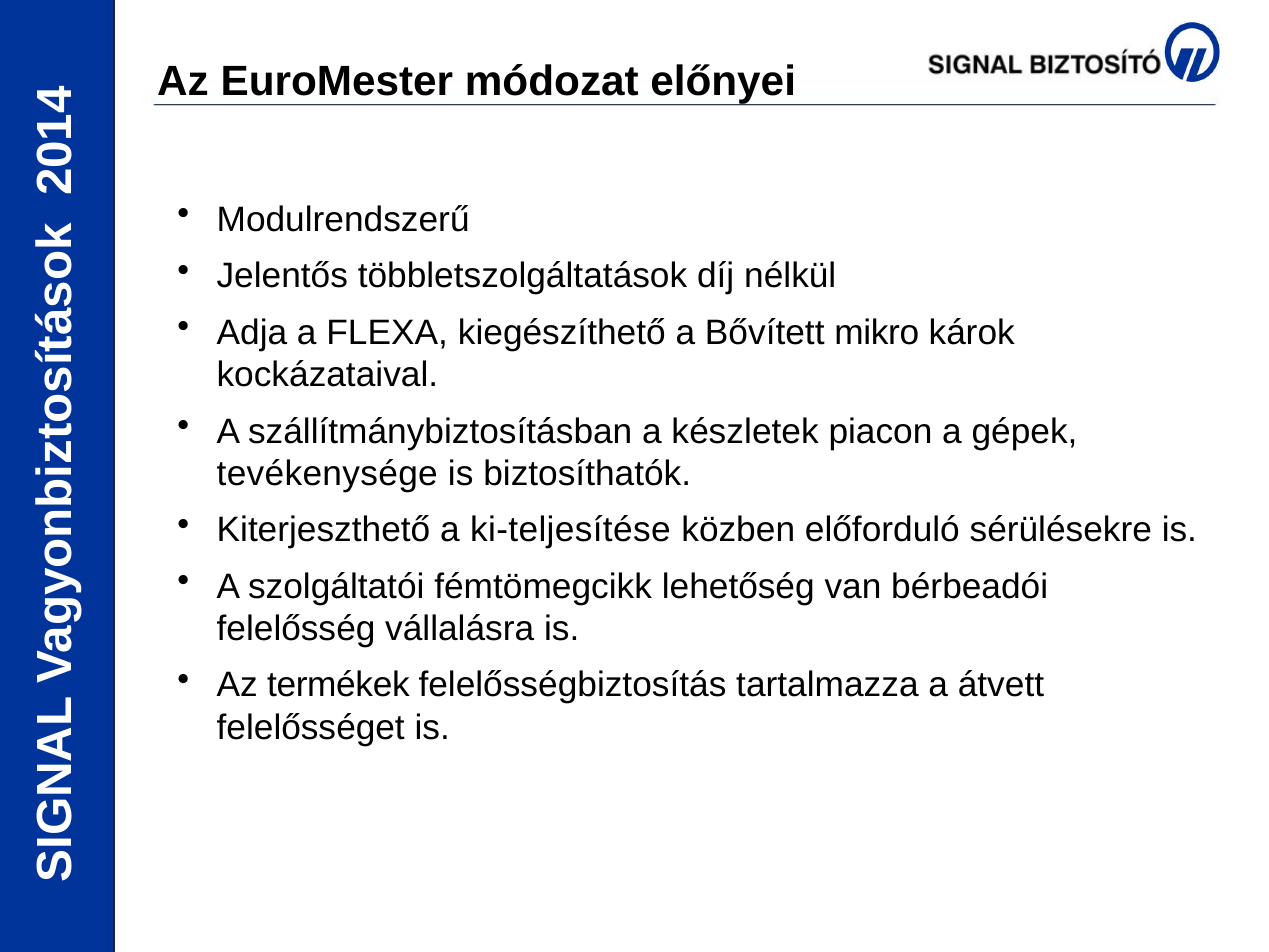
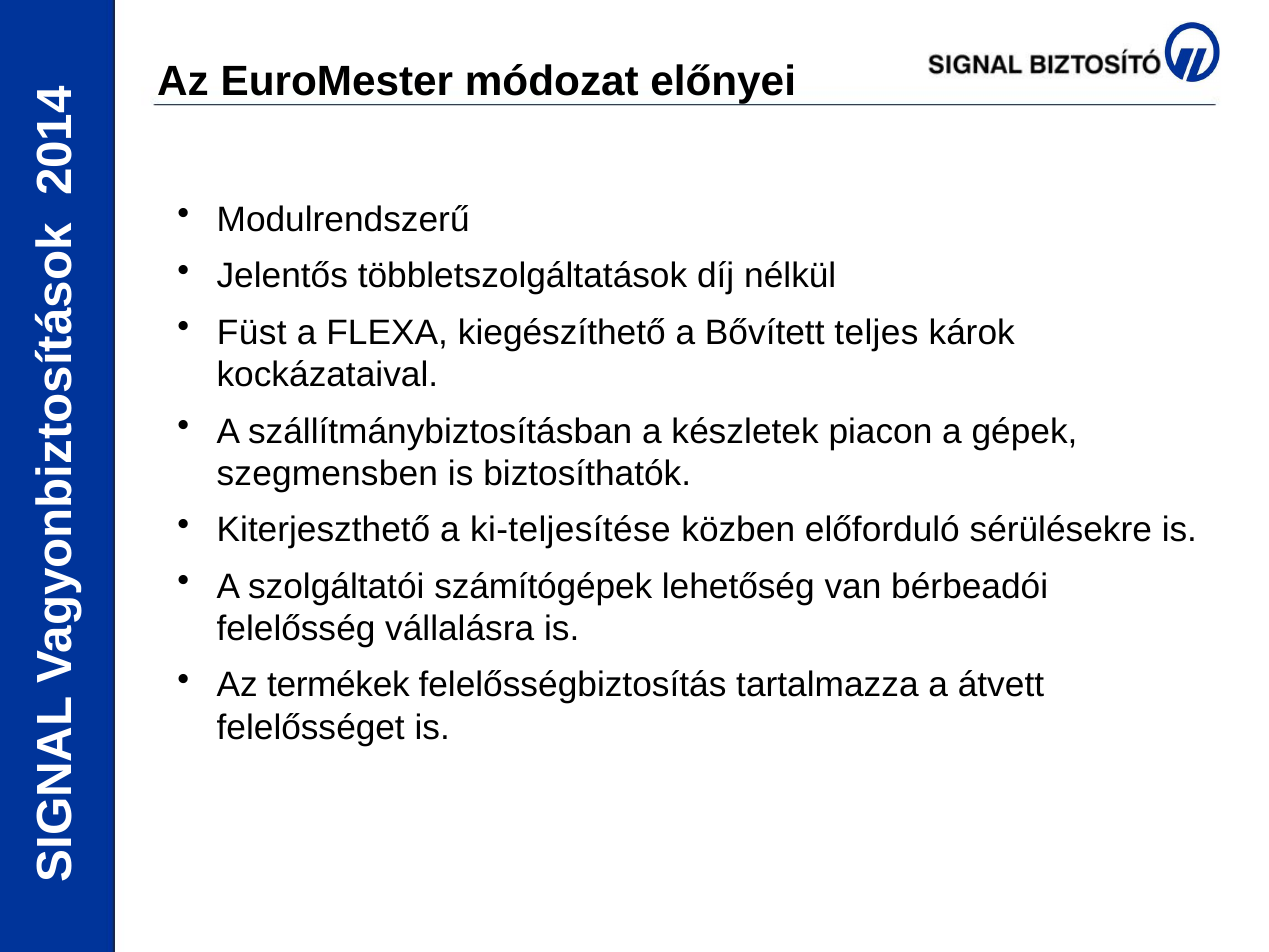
Adja: Adja -> Füst (252, 333)
mikro: mikro -> teljes (876, 333)
tevékenysége: tevékenysége -> szegmensben (327, 474)
fémtömegcikk: fémtömegcikk -> számítógépek (543, 586)
